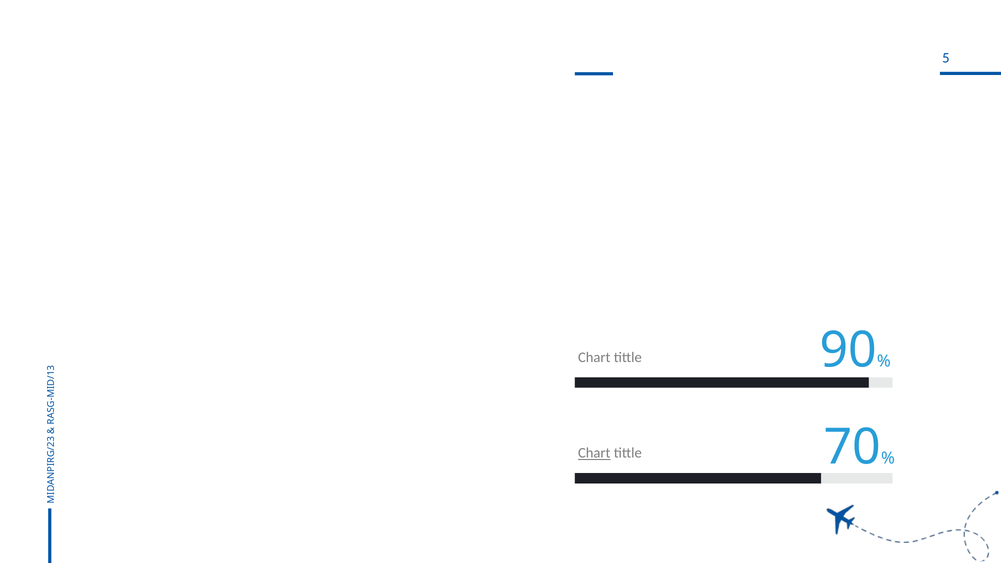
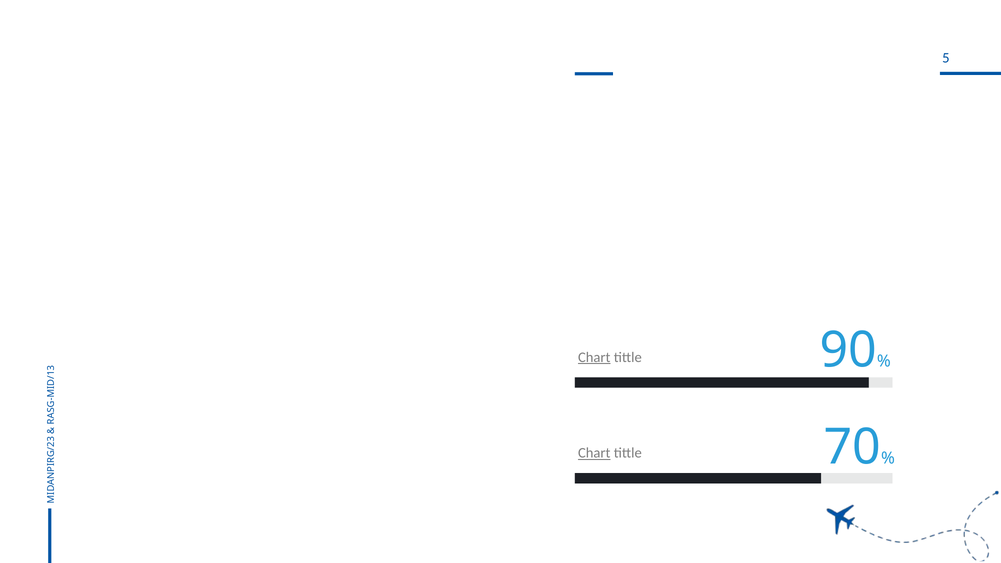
Chart underline: none -> present (594, 357)
